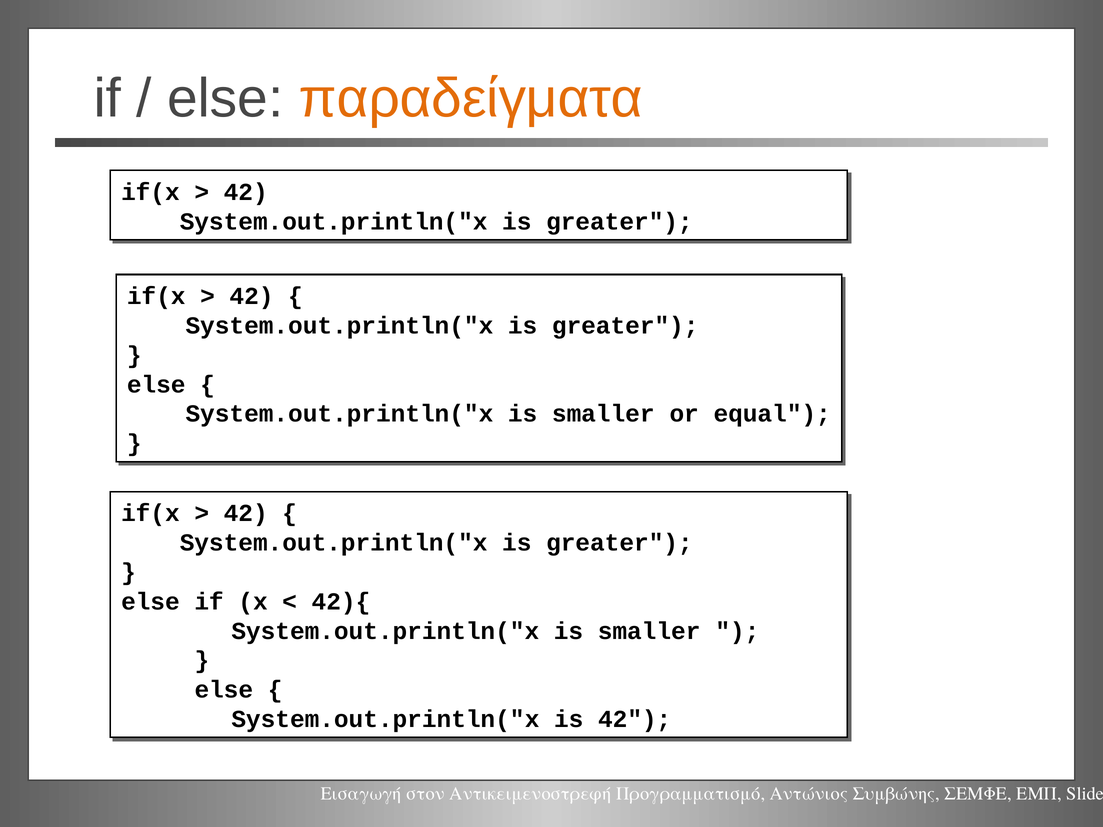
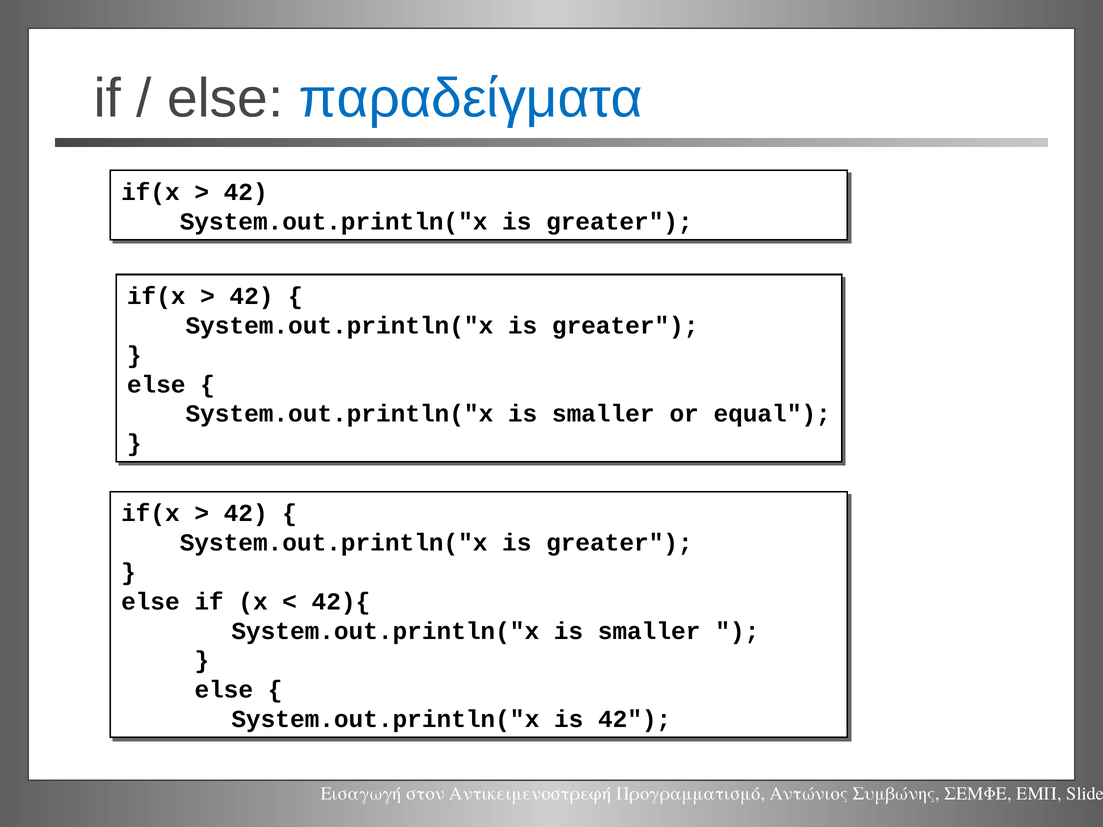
παραδείγματα colour: orange -> blue (471, 98)
